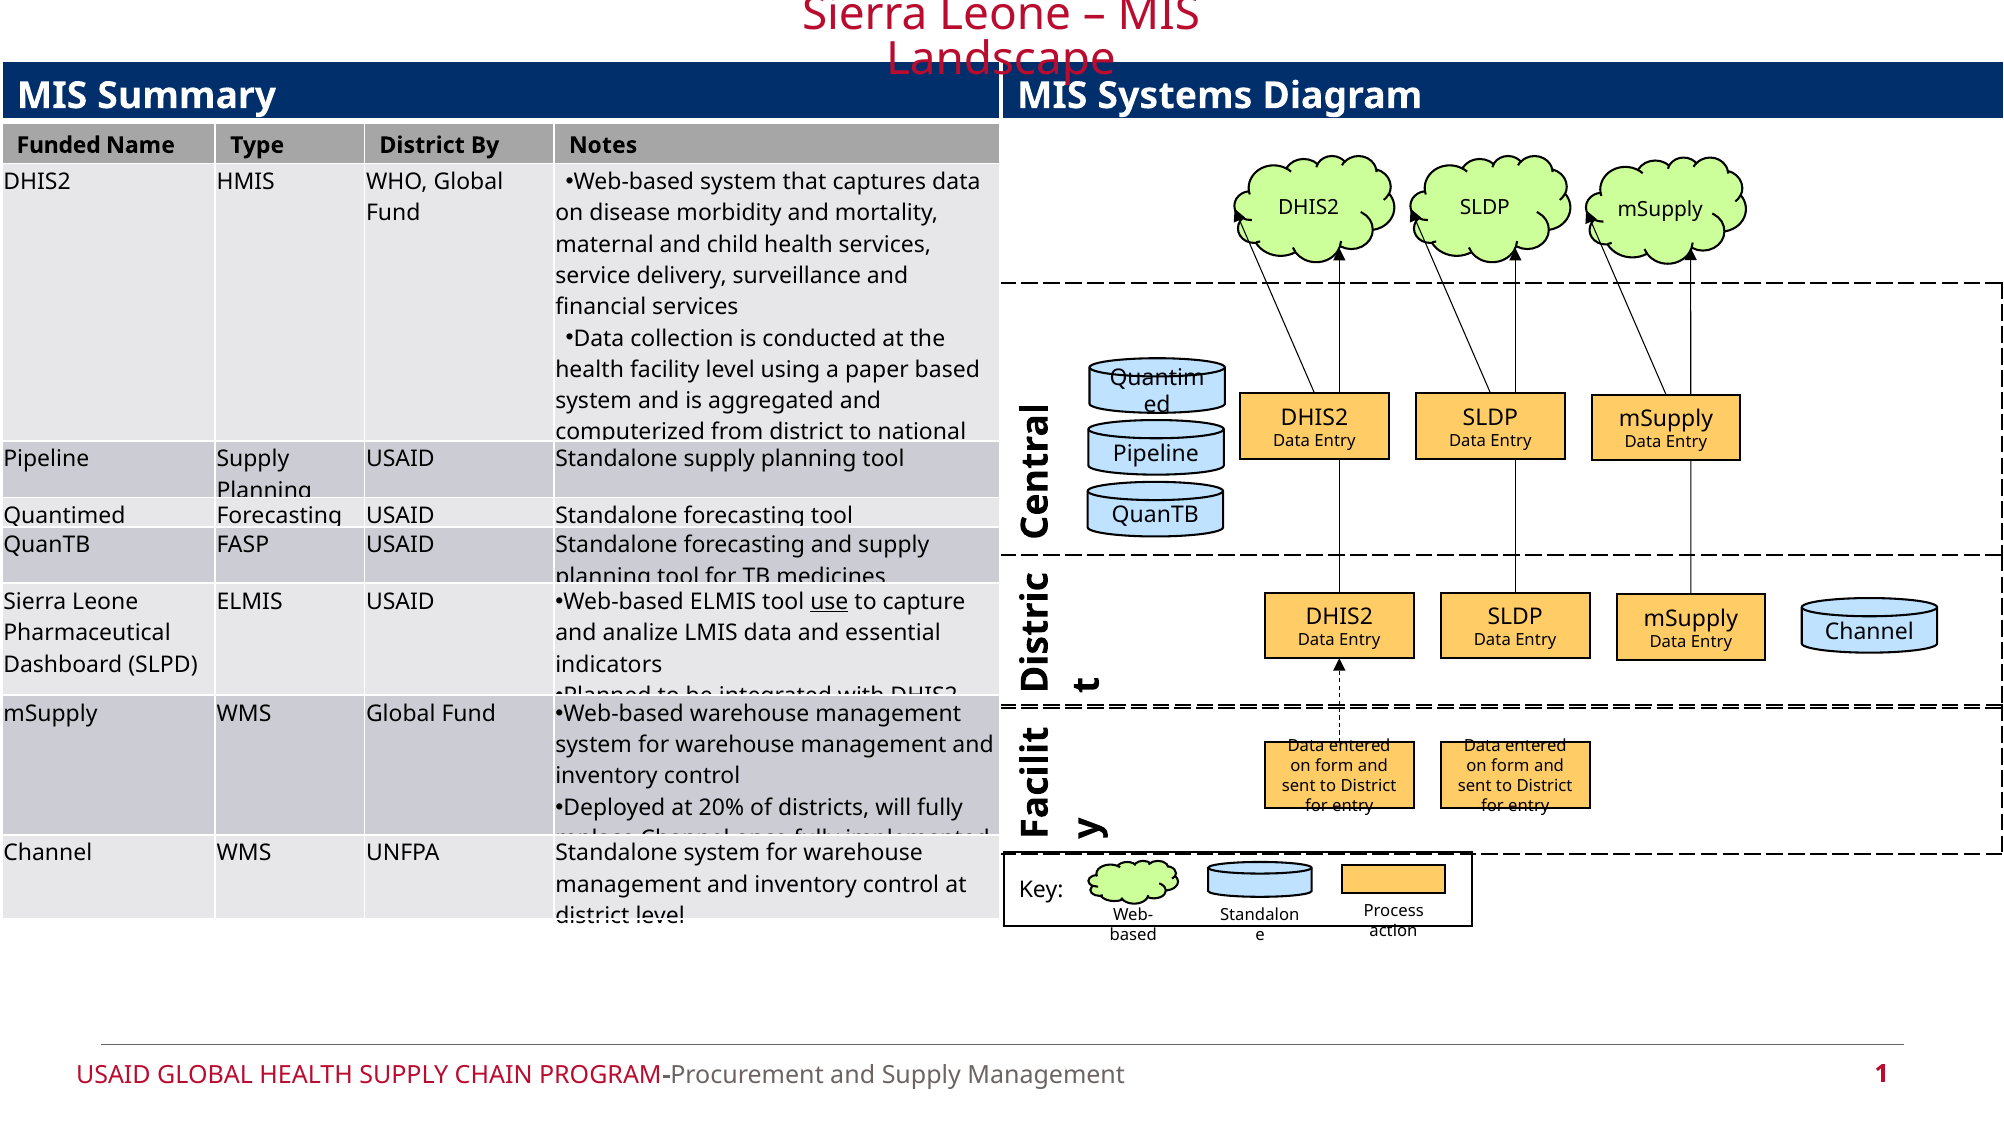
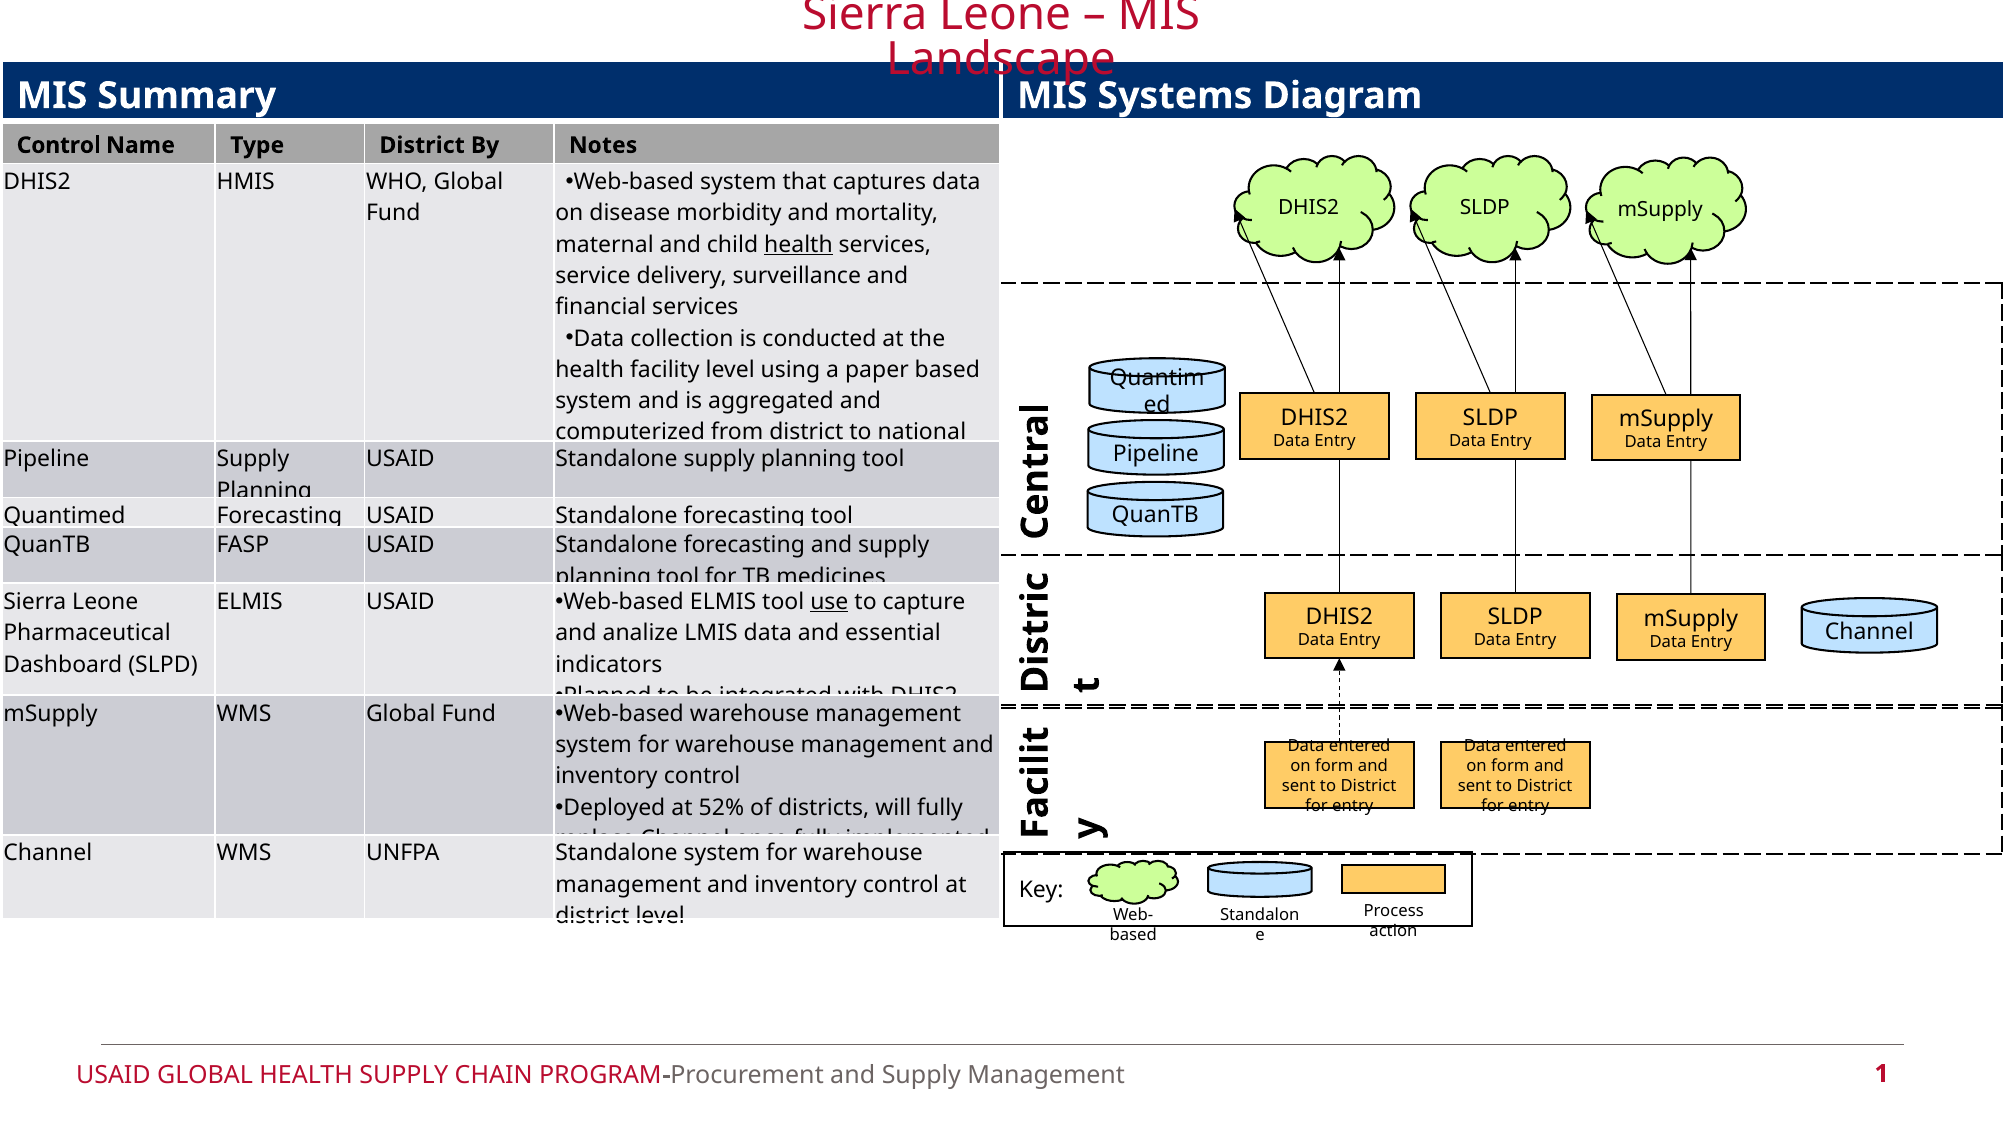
Funded: Funded -> Control (59, 145)
health underline: none -> present (798, 245)
20%: 20% -> 52% (721, 808)
